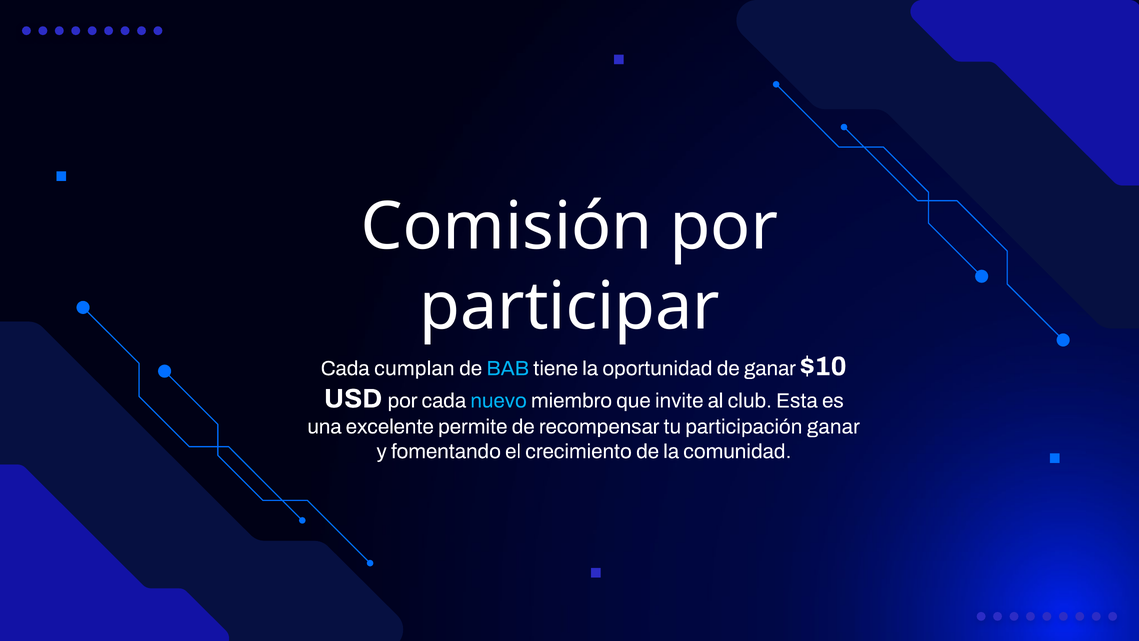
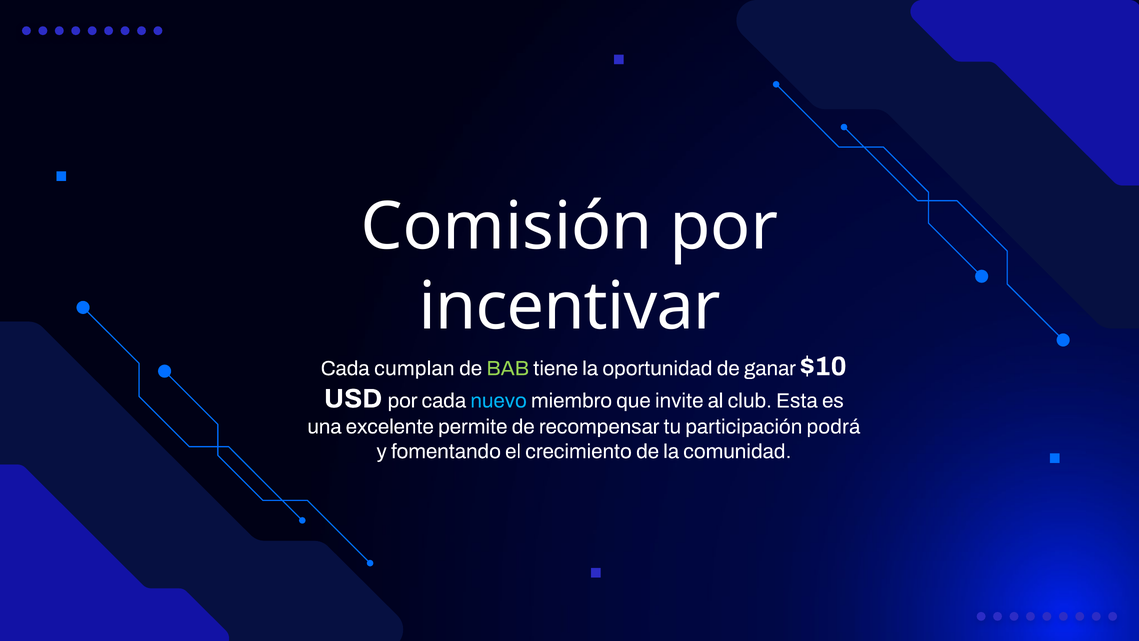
participar: participar -> incentivar (570, 306)
BAB colour: light blue -> light green (508, 368)
participación ganar: ganar -> podrá (833, 426)
